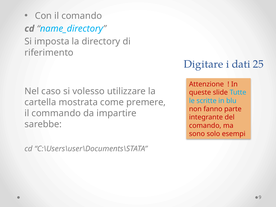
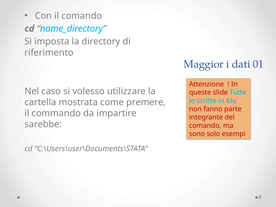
Digitare: Digitare -> Maggior (204, 64)
25: 25 -> 01 (258, 64)
